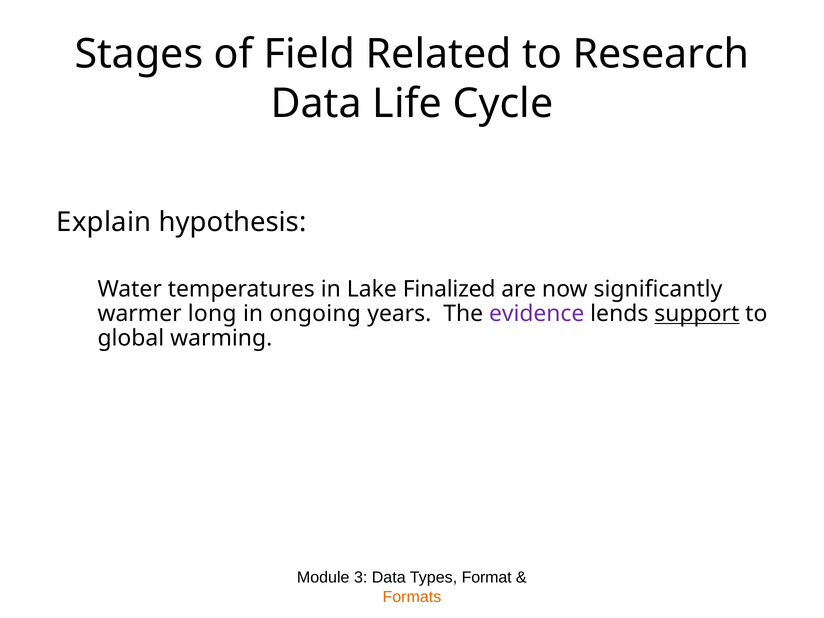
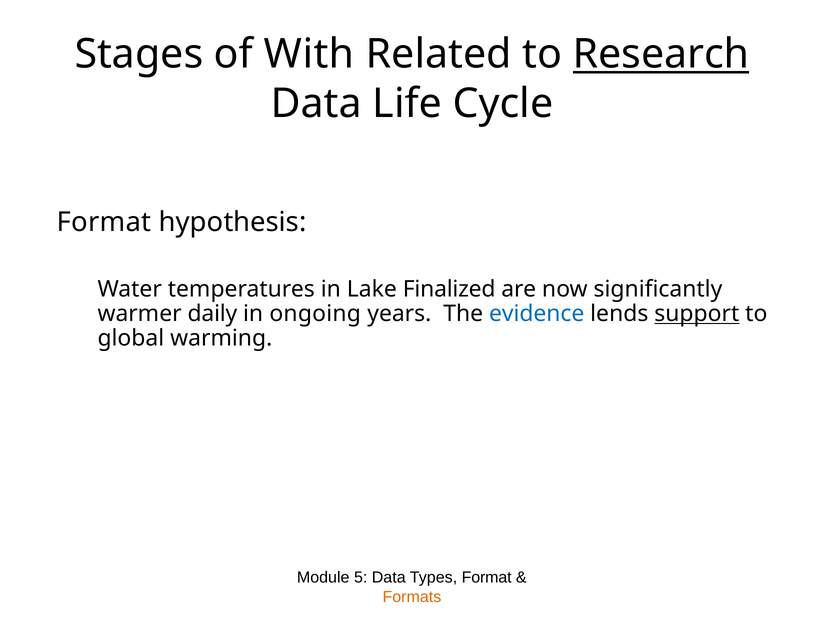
Field: Field -> With (309, 54)
Research underline: none -> present (661, 54)
Explain: Explain -> Format (104, 222)
long: long -> daily (212, 314)
evidence colour: purple -> blue (537, 314)
3: 3 -> 5 (361, 578)
